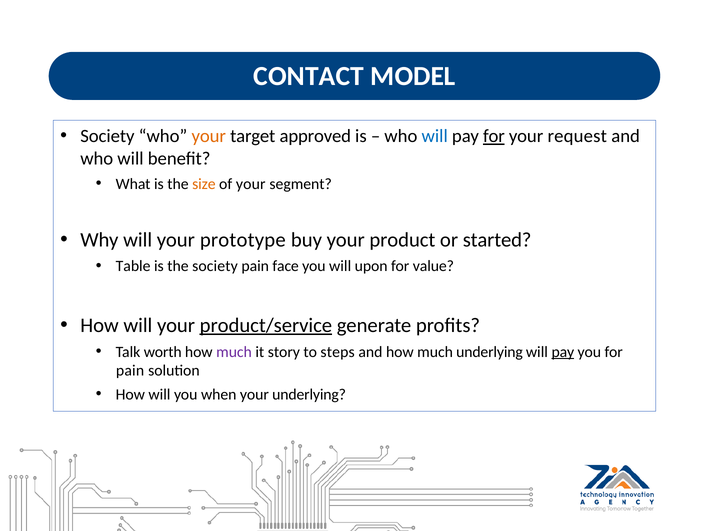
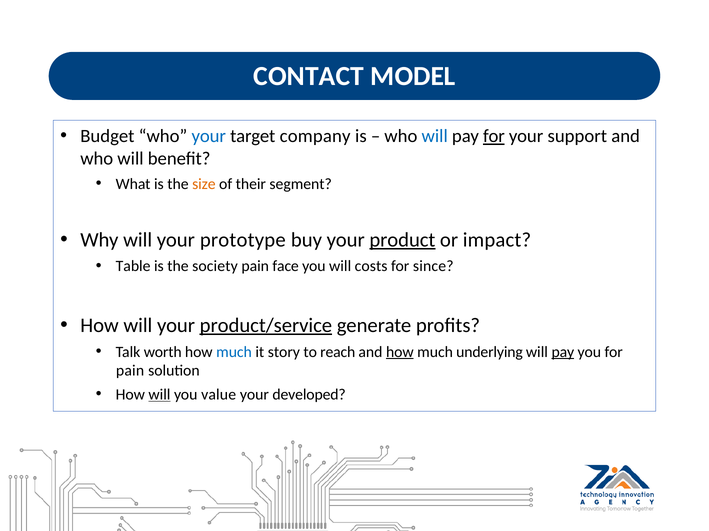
Society: Society -> Budget (107, 136)
your colour: orange -> blue (209, 136)
approved: approved -> company (315, 136)
request: request -> support (577, 136)
of your: your -> their (251, 184)
product underline: none -> present (402, 240)
started: started -> impact (497, 240)
upon: upon -> costs (371, 267)
value: value -> since (433, 267)
much colour: purple -> blue (234, 352)
steps: steps -> reach (338, 352)
how underline: none -> present (400, 352)
will underline: none -> present (159, 395)
when: when -> value (219, 395)
your underlying: underlying -> developed (309, 395)
